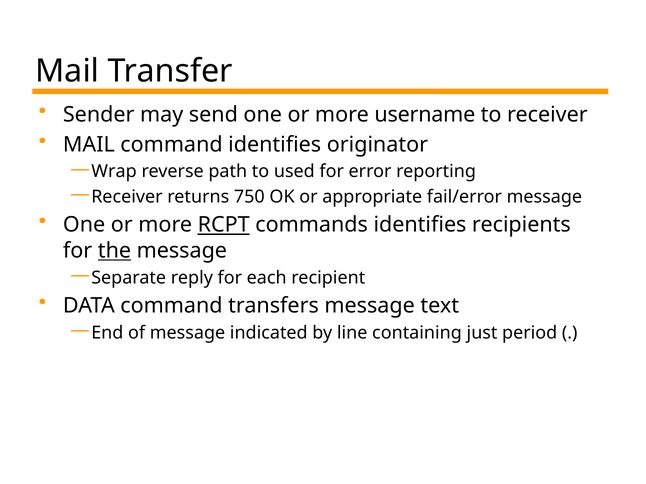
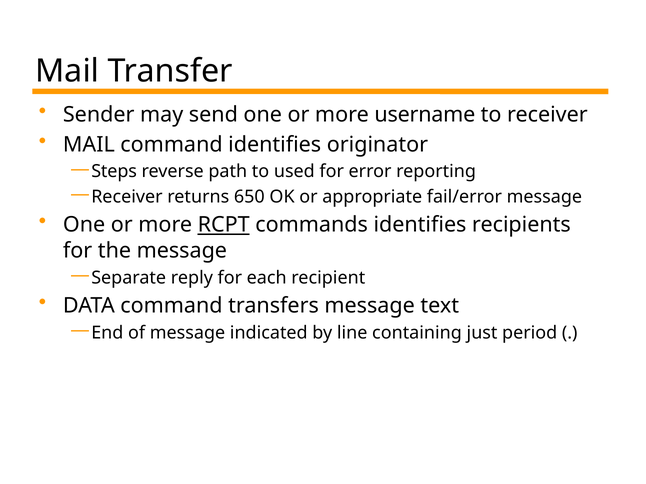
Wrap: Wrap -> Steps (114, 172)
750: 750 -> 650 (249, 197)
the underline: present -> none (114, 251)
